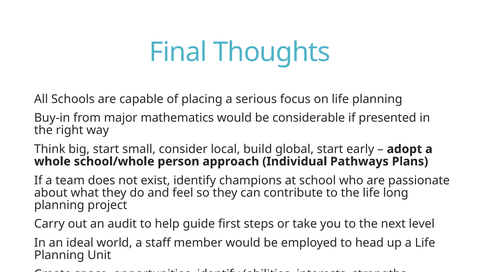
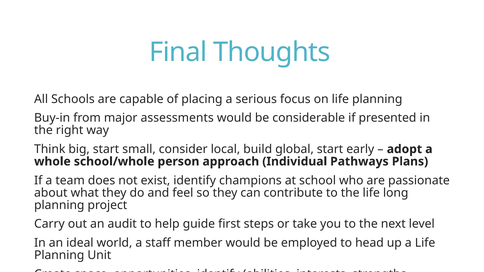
mathematics: mathematics -> assessments (177, 118)
